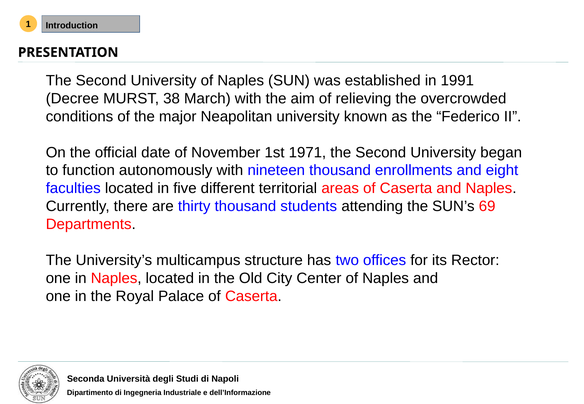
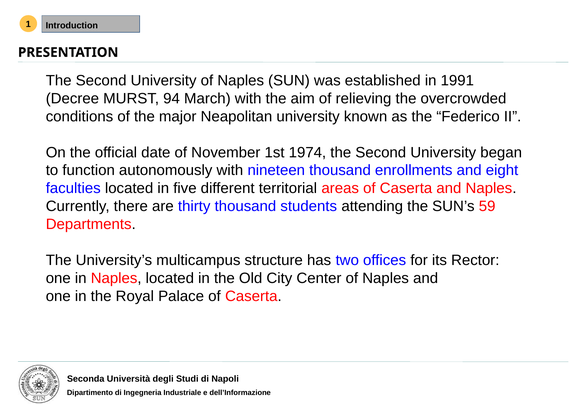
38: 38 -> 94 (172, 99)
1971: 1971 -> 1974 (307, 153)
69: 69 -> 59 (487, 206)
